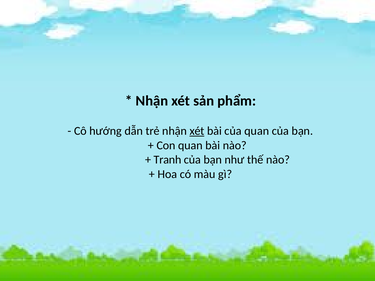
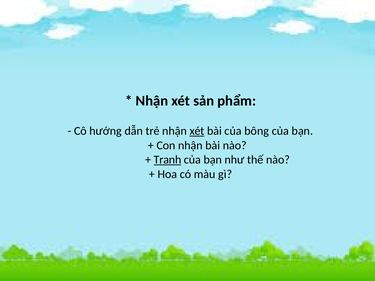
của quan: quan -> bông (257, 131)
Con quan: quan -> nhận (190, 146)
Tranh underline: none -> present (168, 160)
